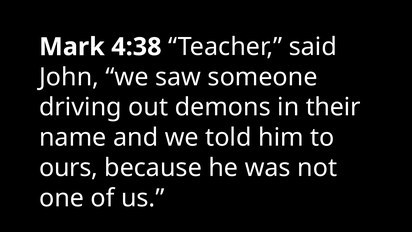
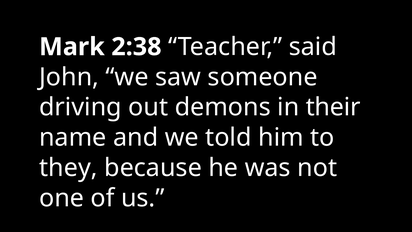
4:38: 4:38 -> 2:38 (136, 47)
ours: ours -> they (68, 168)
